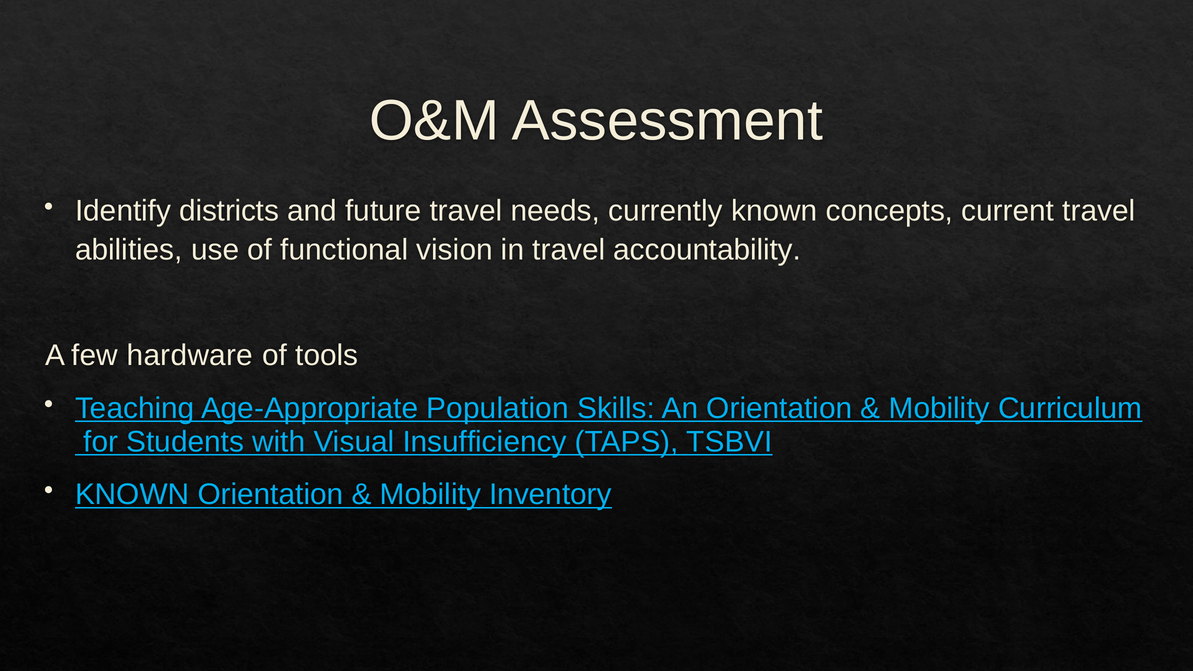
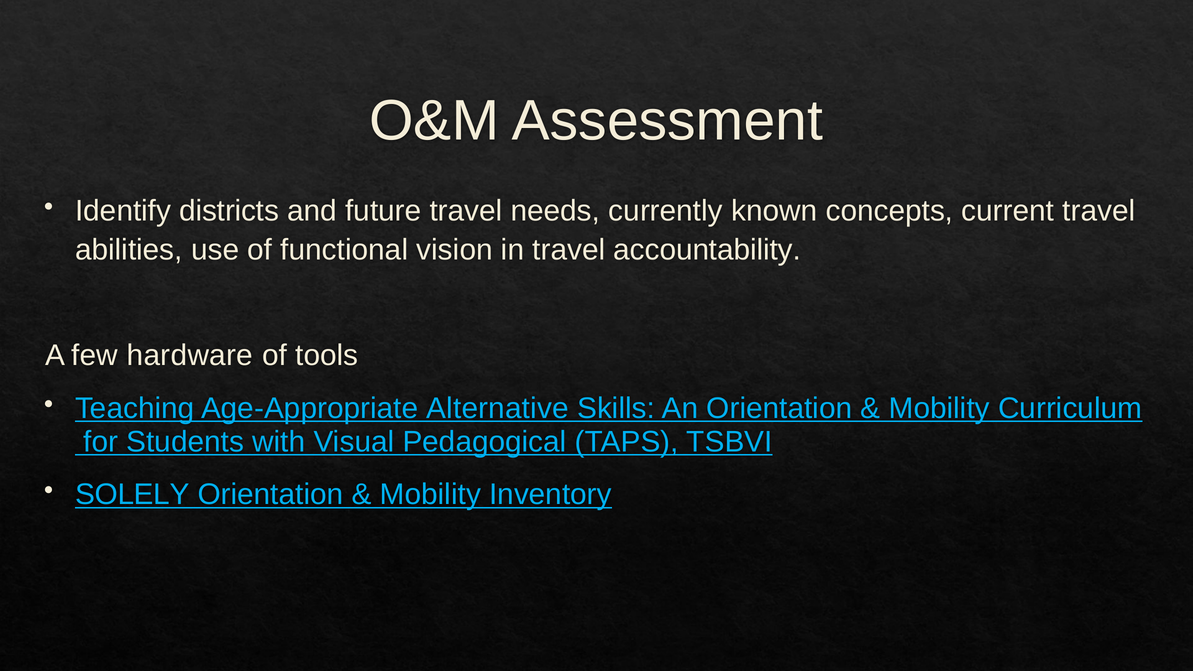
Population: Population -> Alternative (498, 408)
Insufficiency: Insufficiency -> Pedagogical (485, 442)
KNOWN: KNOWN -> SOLELY (132, 495)
